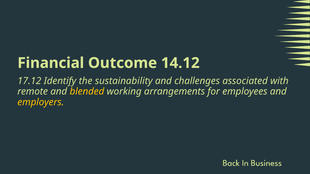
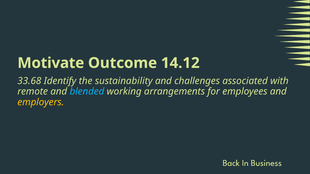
Financial: Financial -> Motivate (51, 63)
17.12: 17.12 -> 33.68 (29, 81)
blended colour: yellow -> light blue (87, 92)
